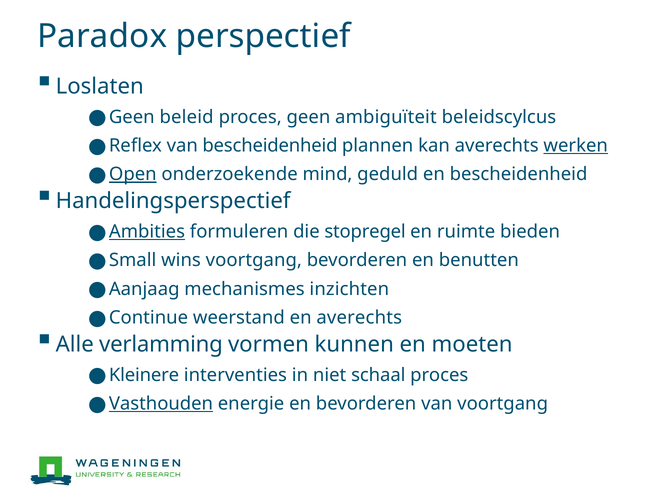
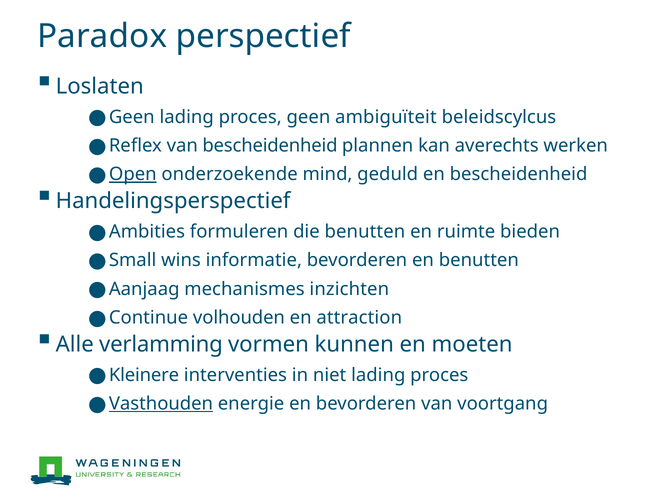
Geen beleid: beleid -> lading (187, 117)
werken underline: present -> none (576, 146)
Ambities underline: present -> none (147, 232)
die stopregel: stopregel -> benutten (365, 232)
wins voortgang: voortgang -> informatie (254, 261)
weerstand: weerstand -> volhouden (239, 318)
en averechts: averechts -> attraction (359, 318)
niet schaal: schaal -> lading (378, 375)
